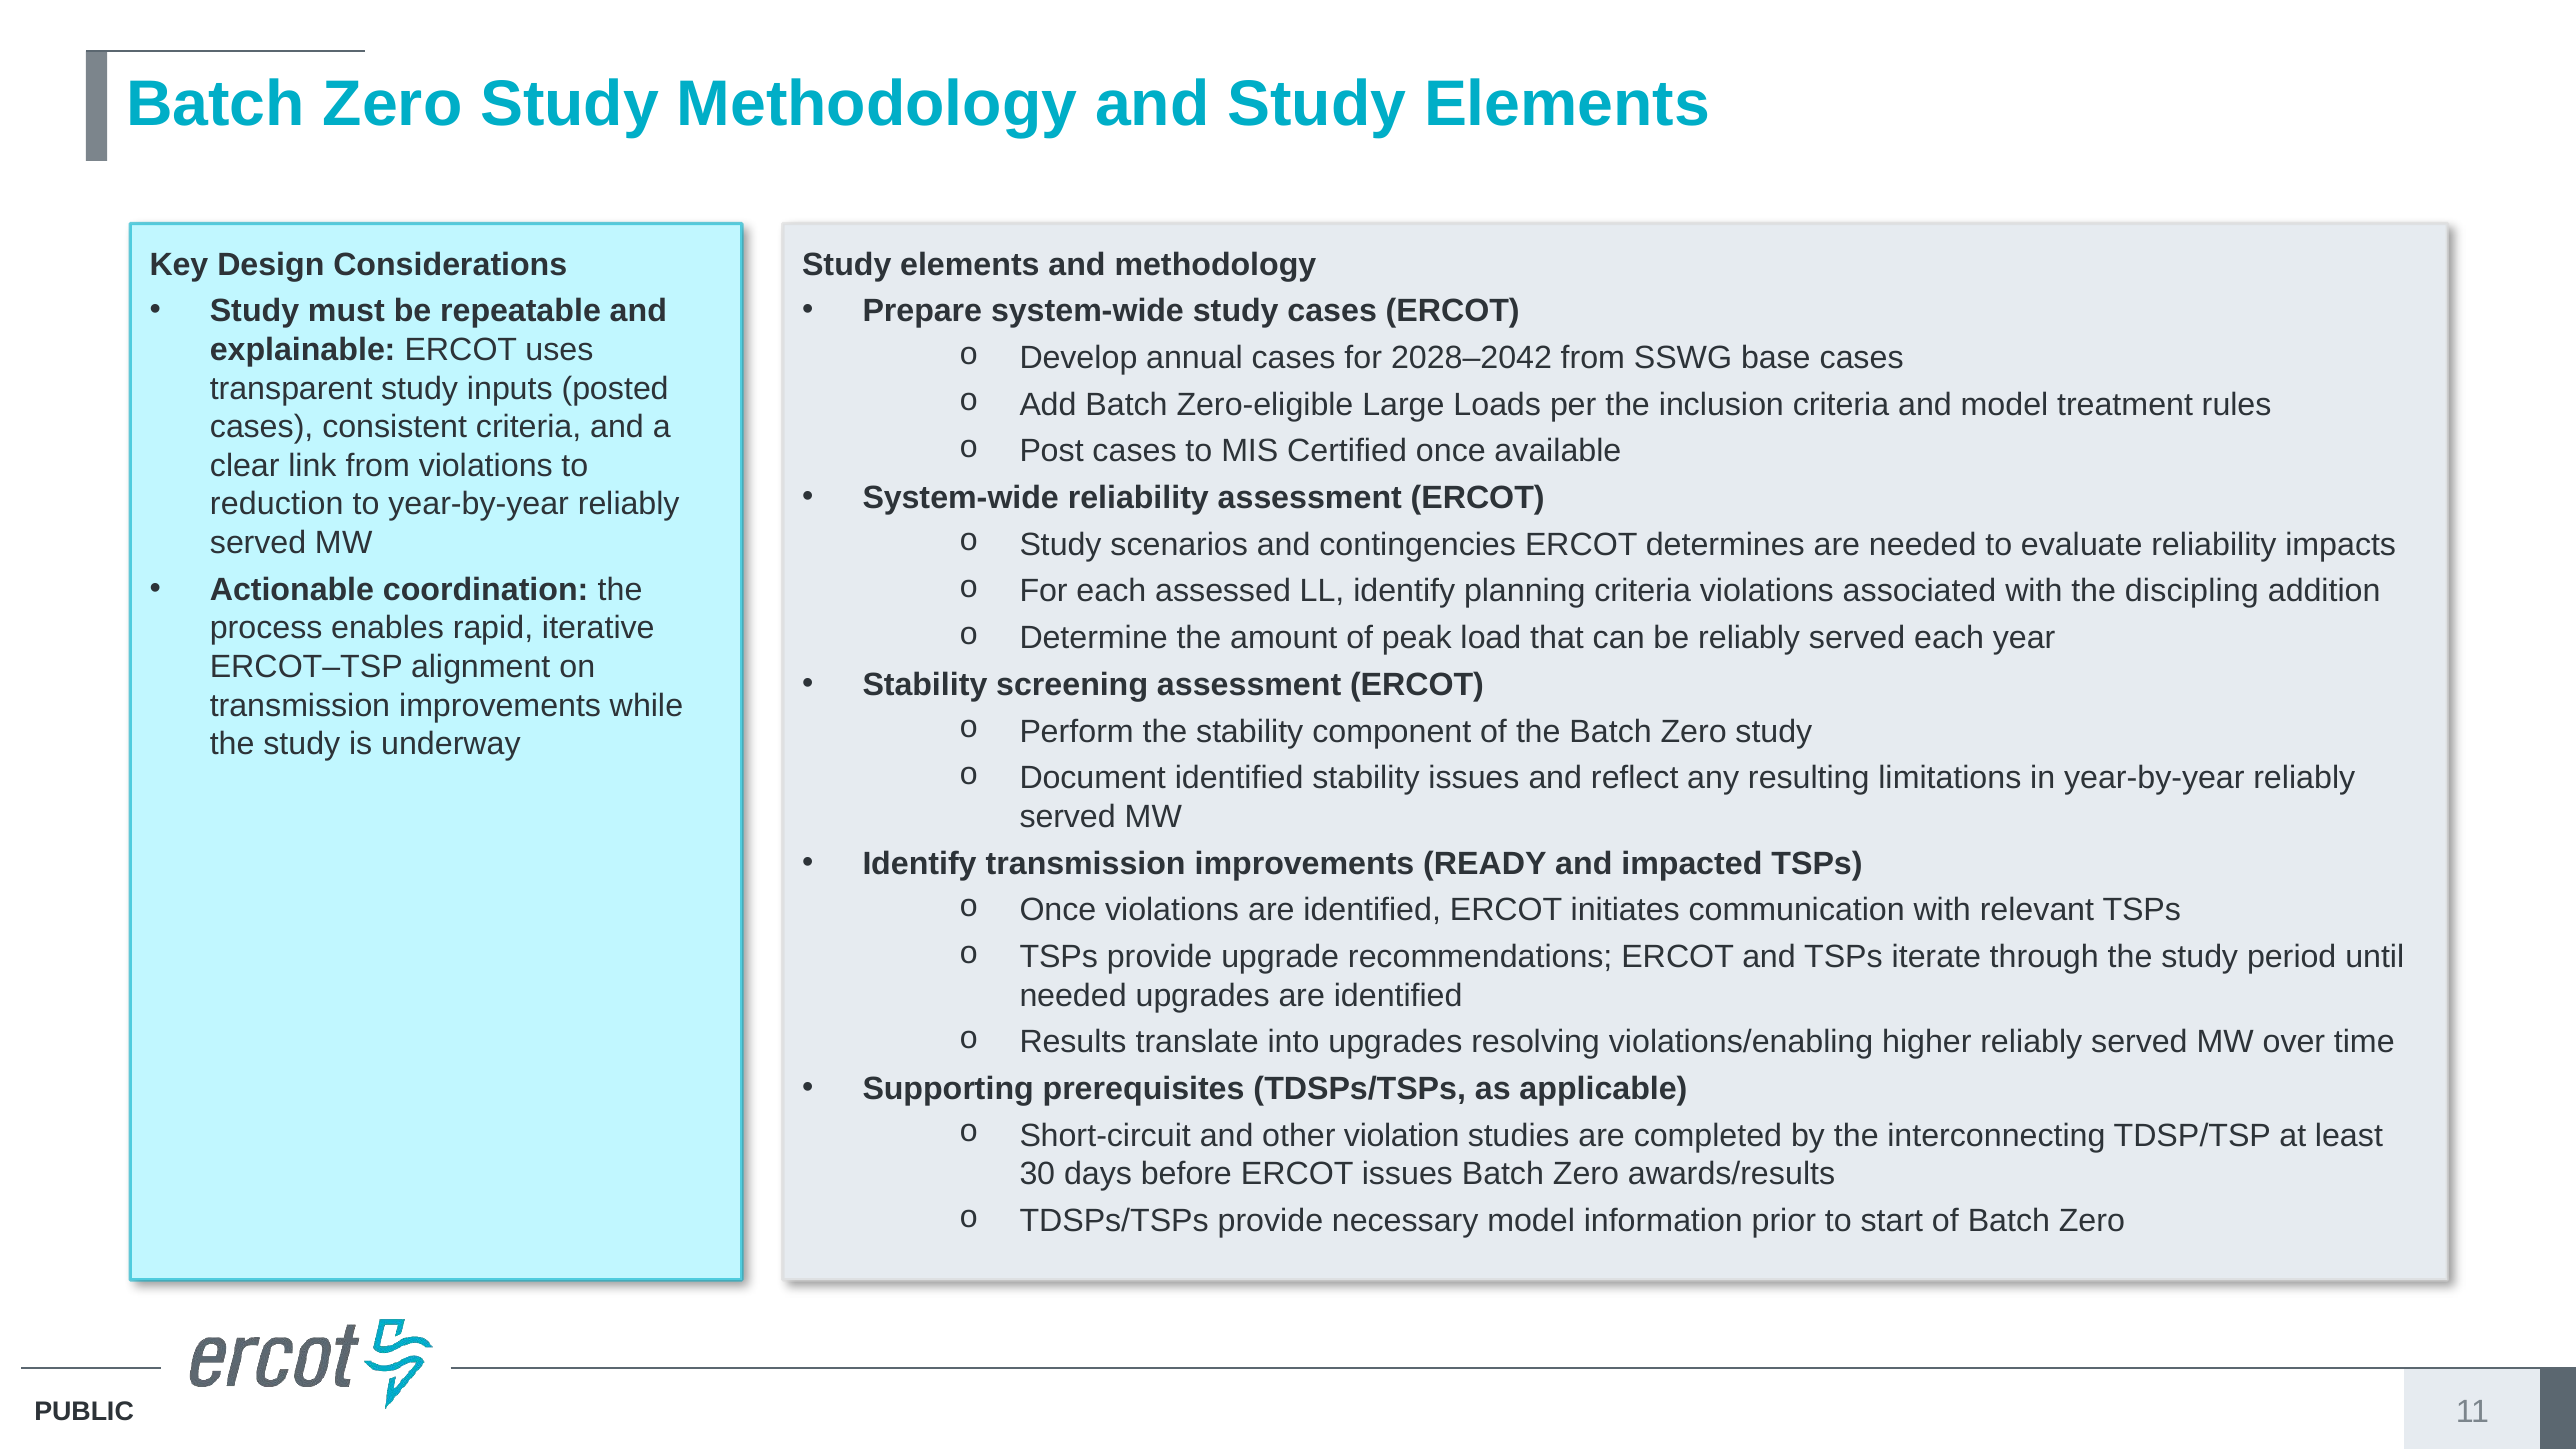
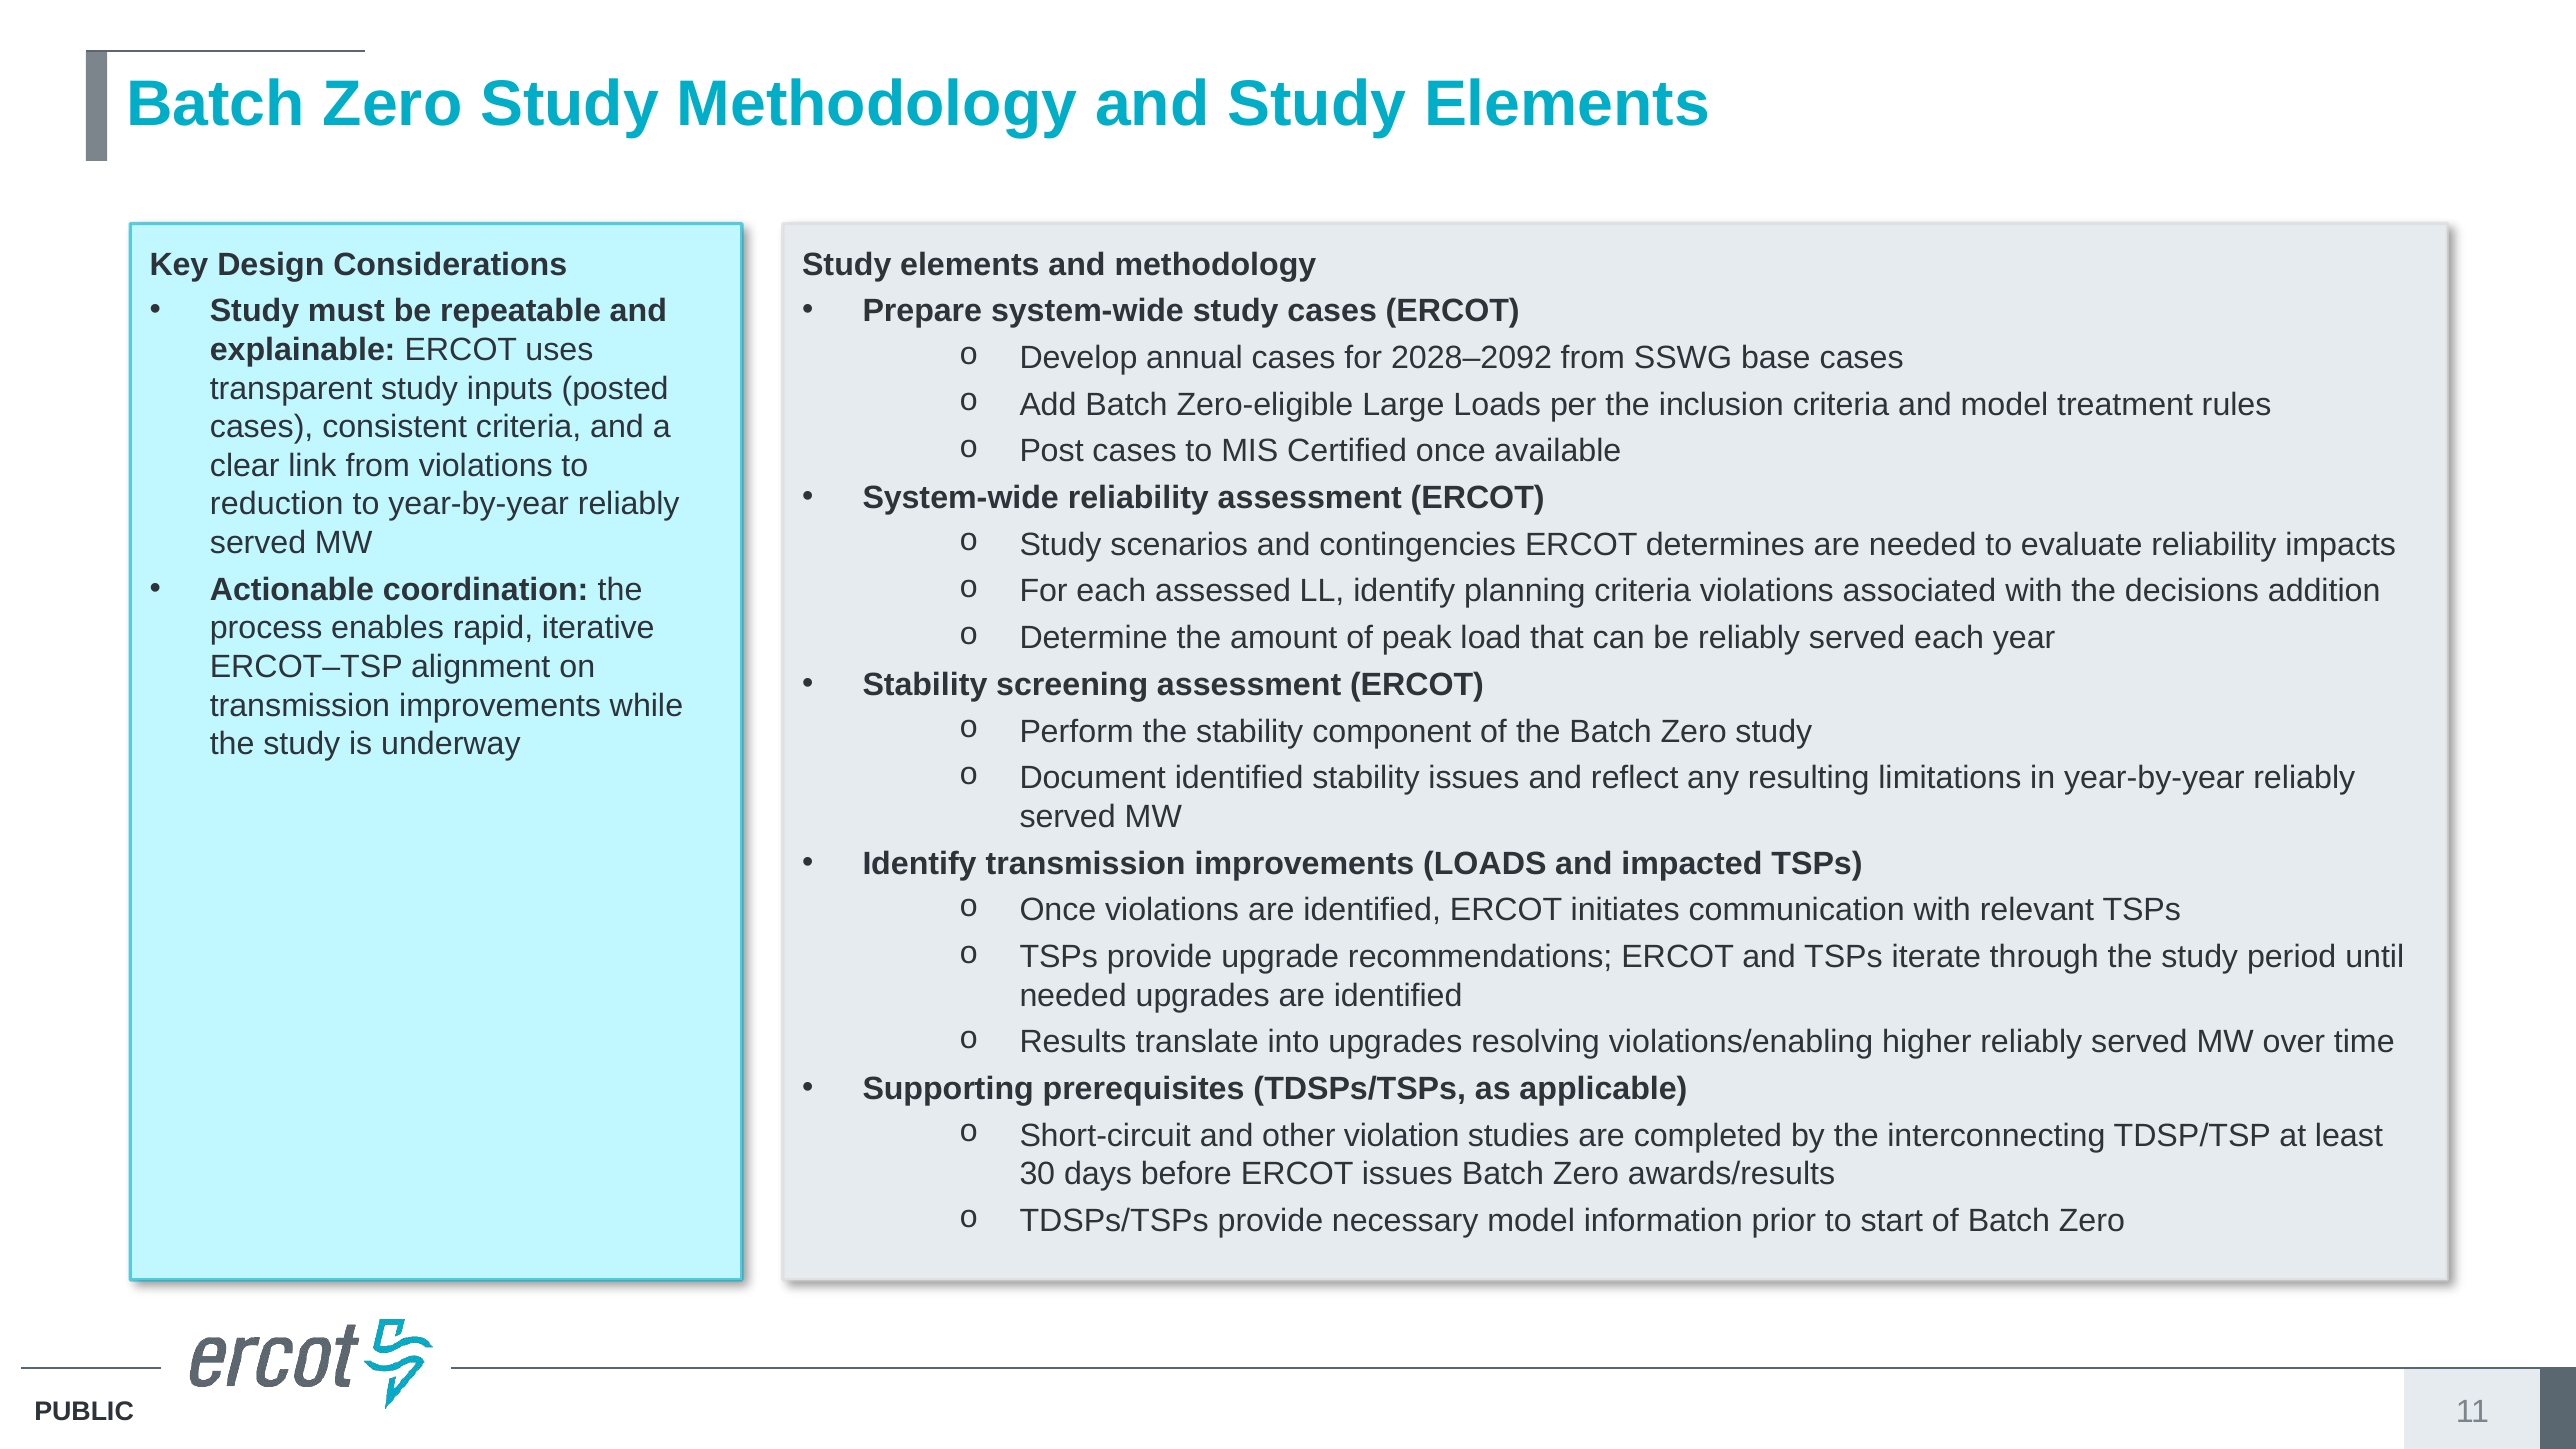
2028–2042: 2028–2042 -> 2028–2092 (1471, 358)
discipling: discipling -> decisions (2192, 591)
improvements READY: READY -> LOADS (1485, 863)
